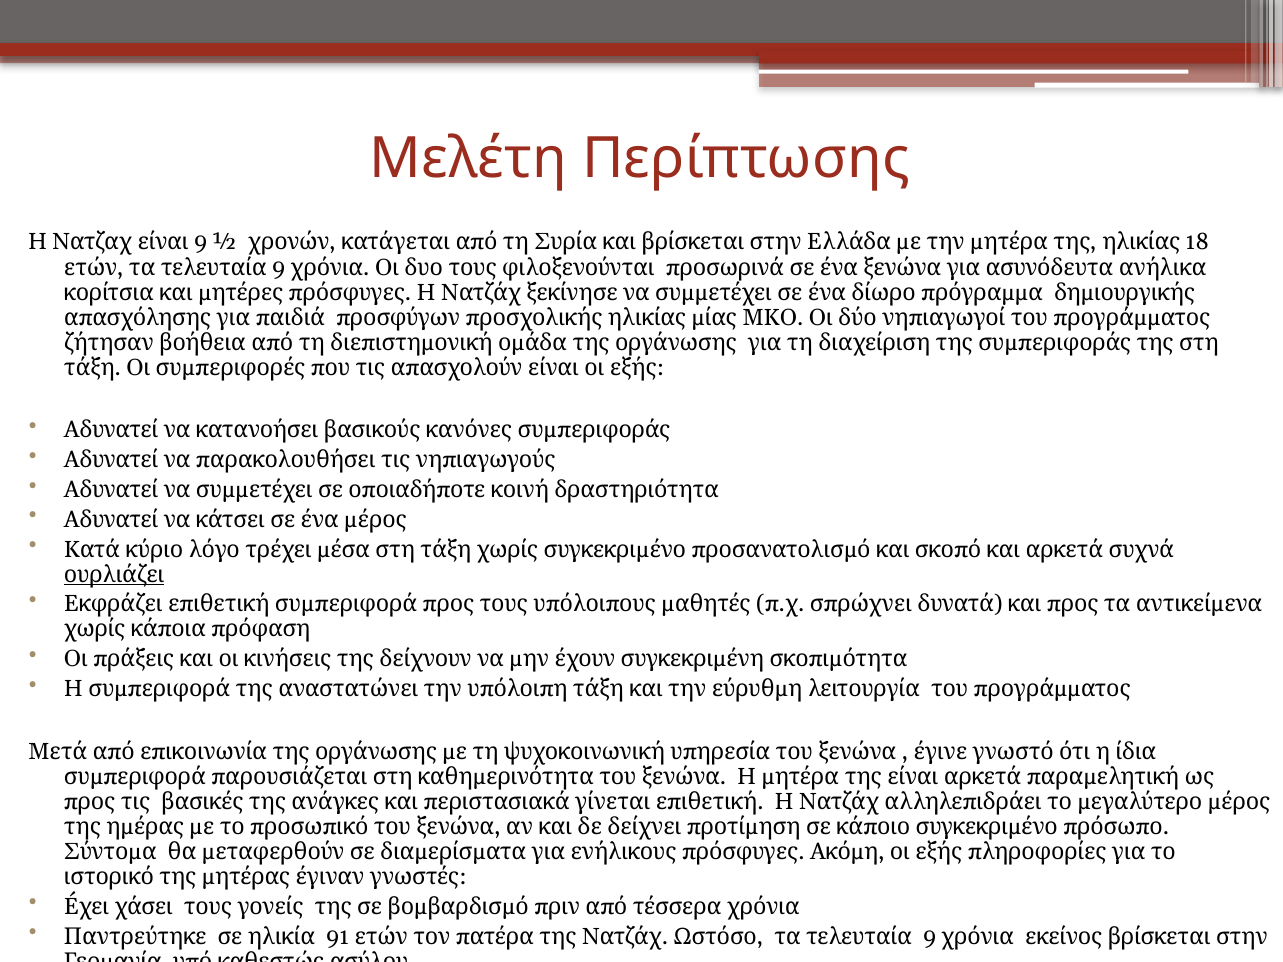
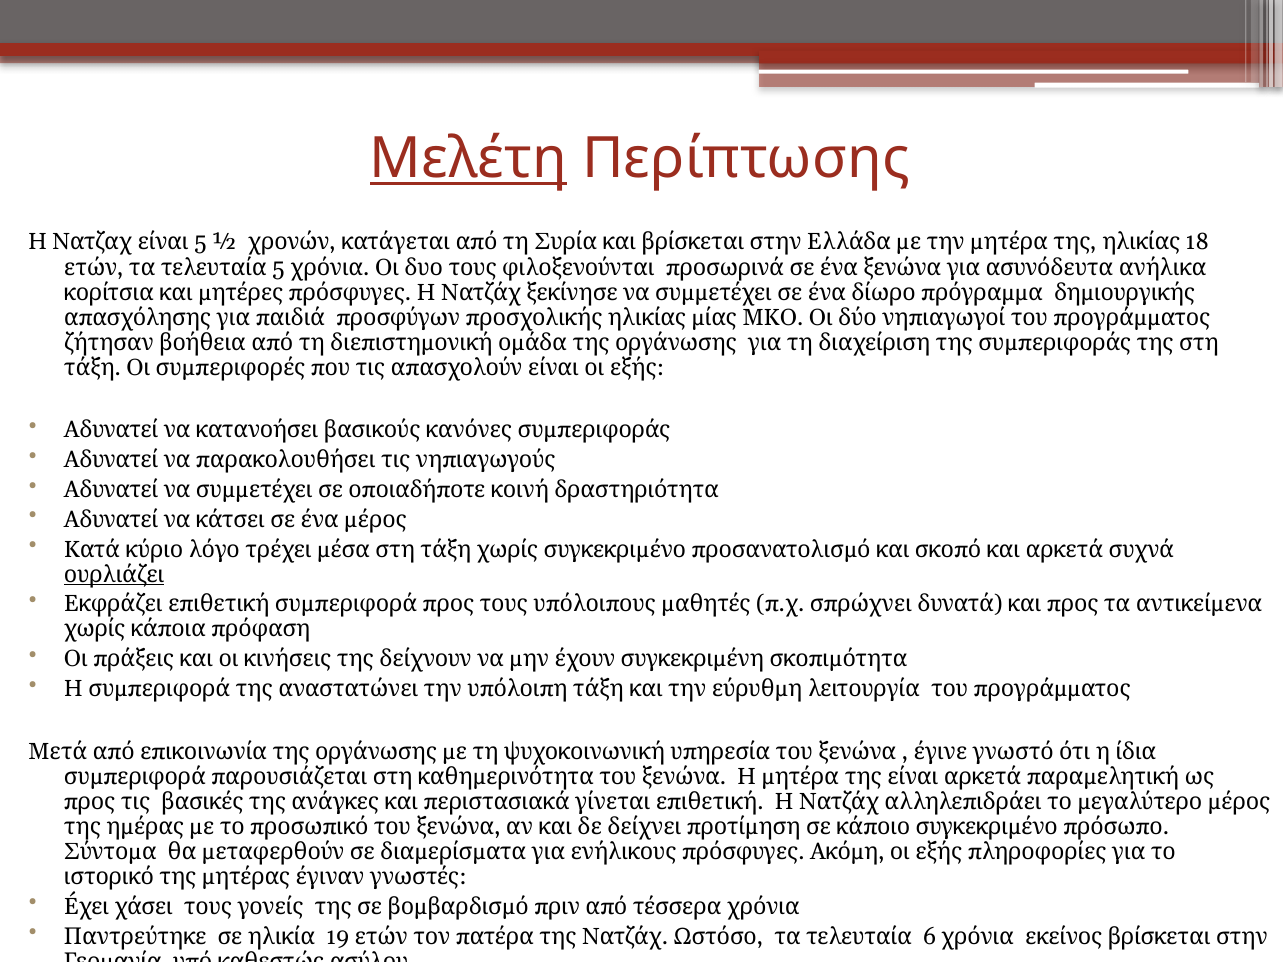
Μελέτη underline: none -> present (469, 159)
9: 9 -> 5 (201, 242)
9: 9 -> 5 (278, 267)
91: 91 -> 19 (338, 937)
9: 9 -> 6 (930, 937)
